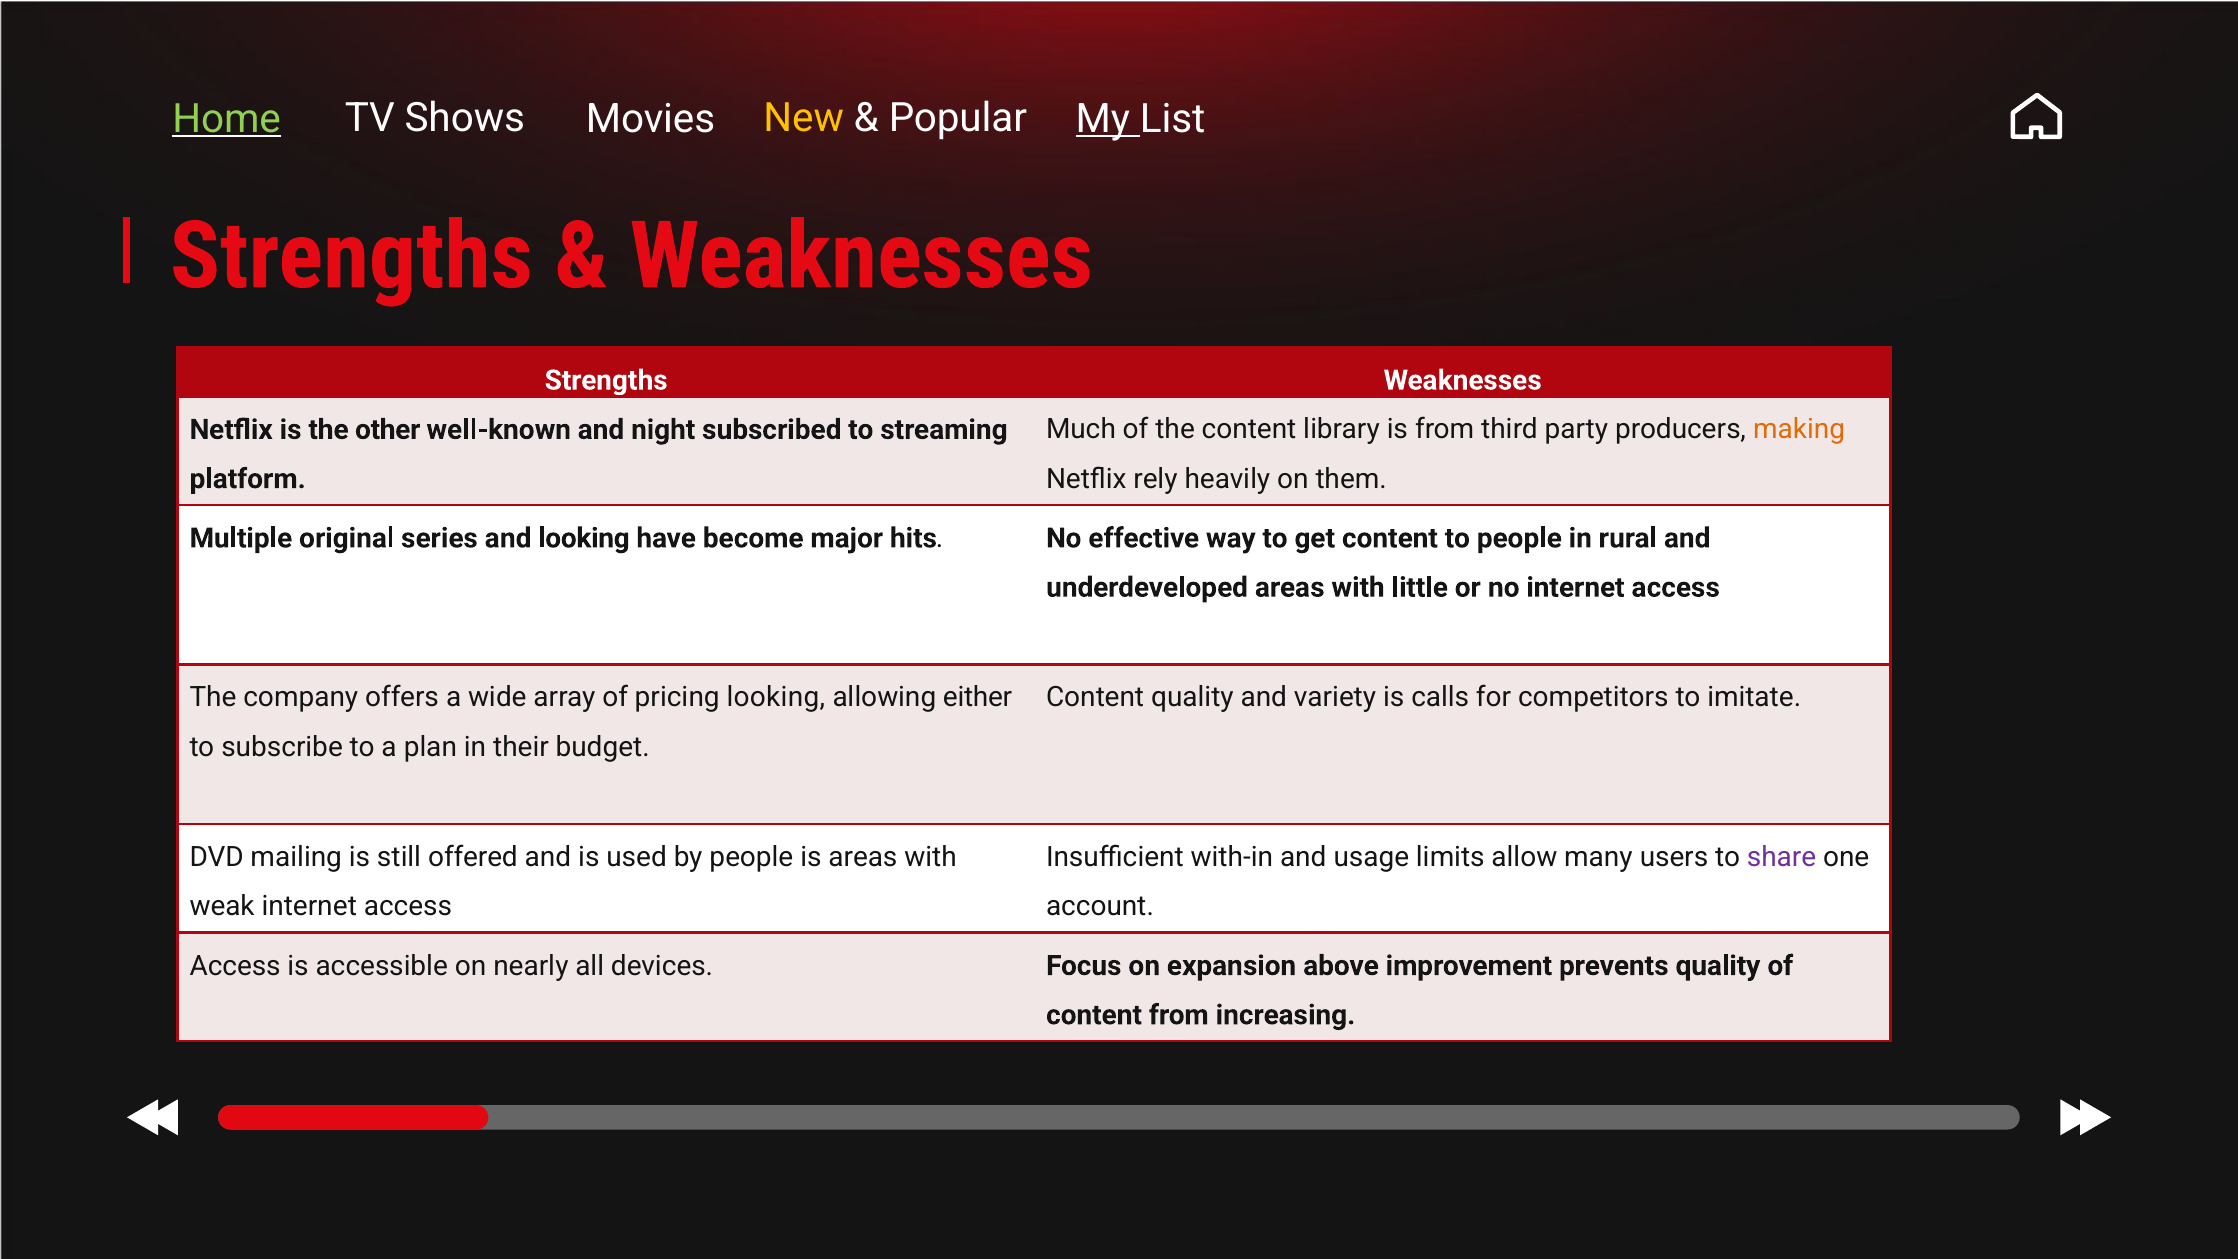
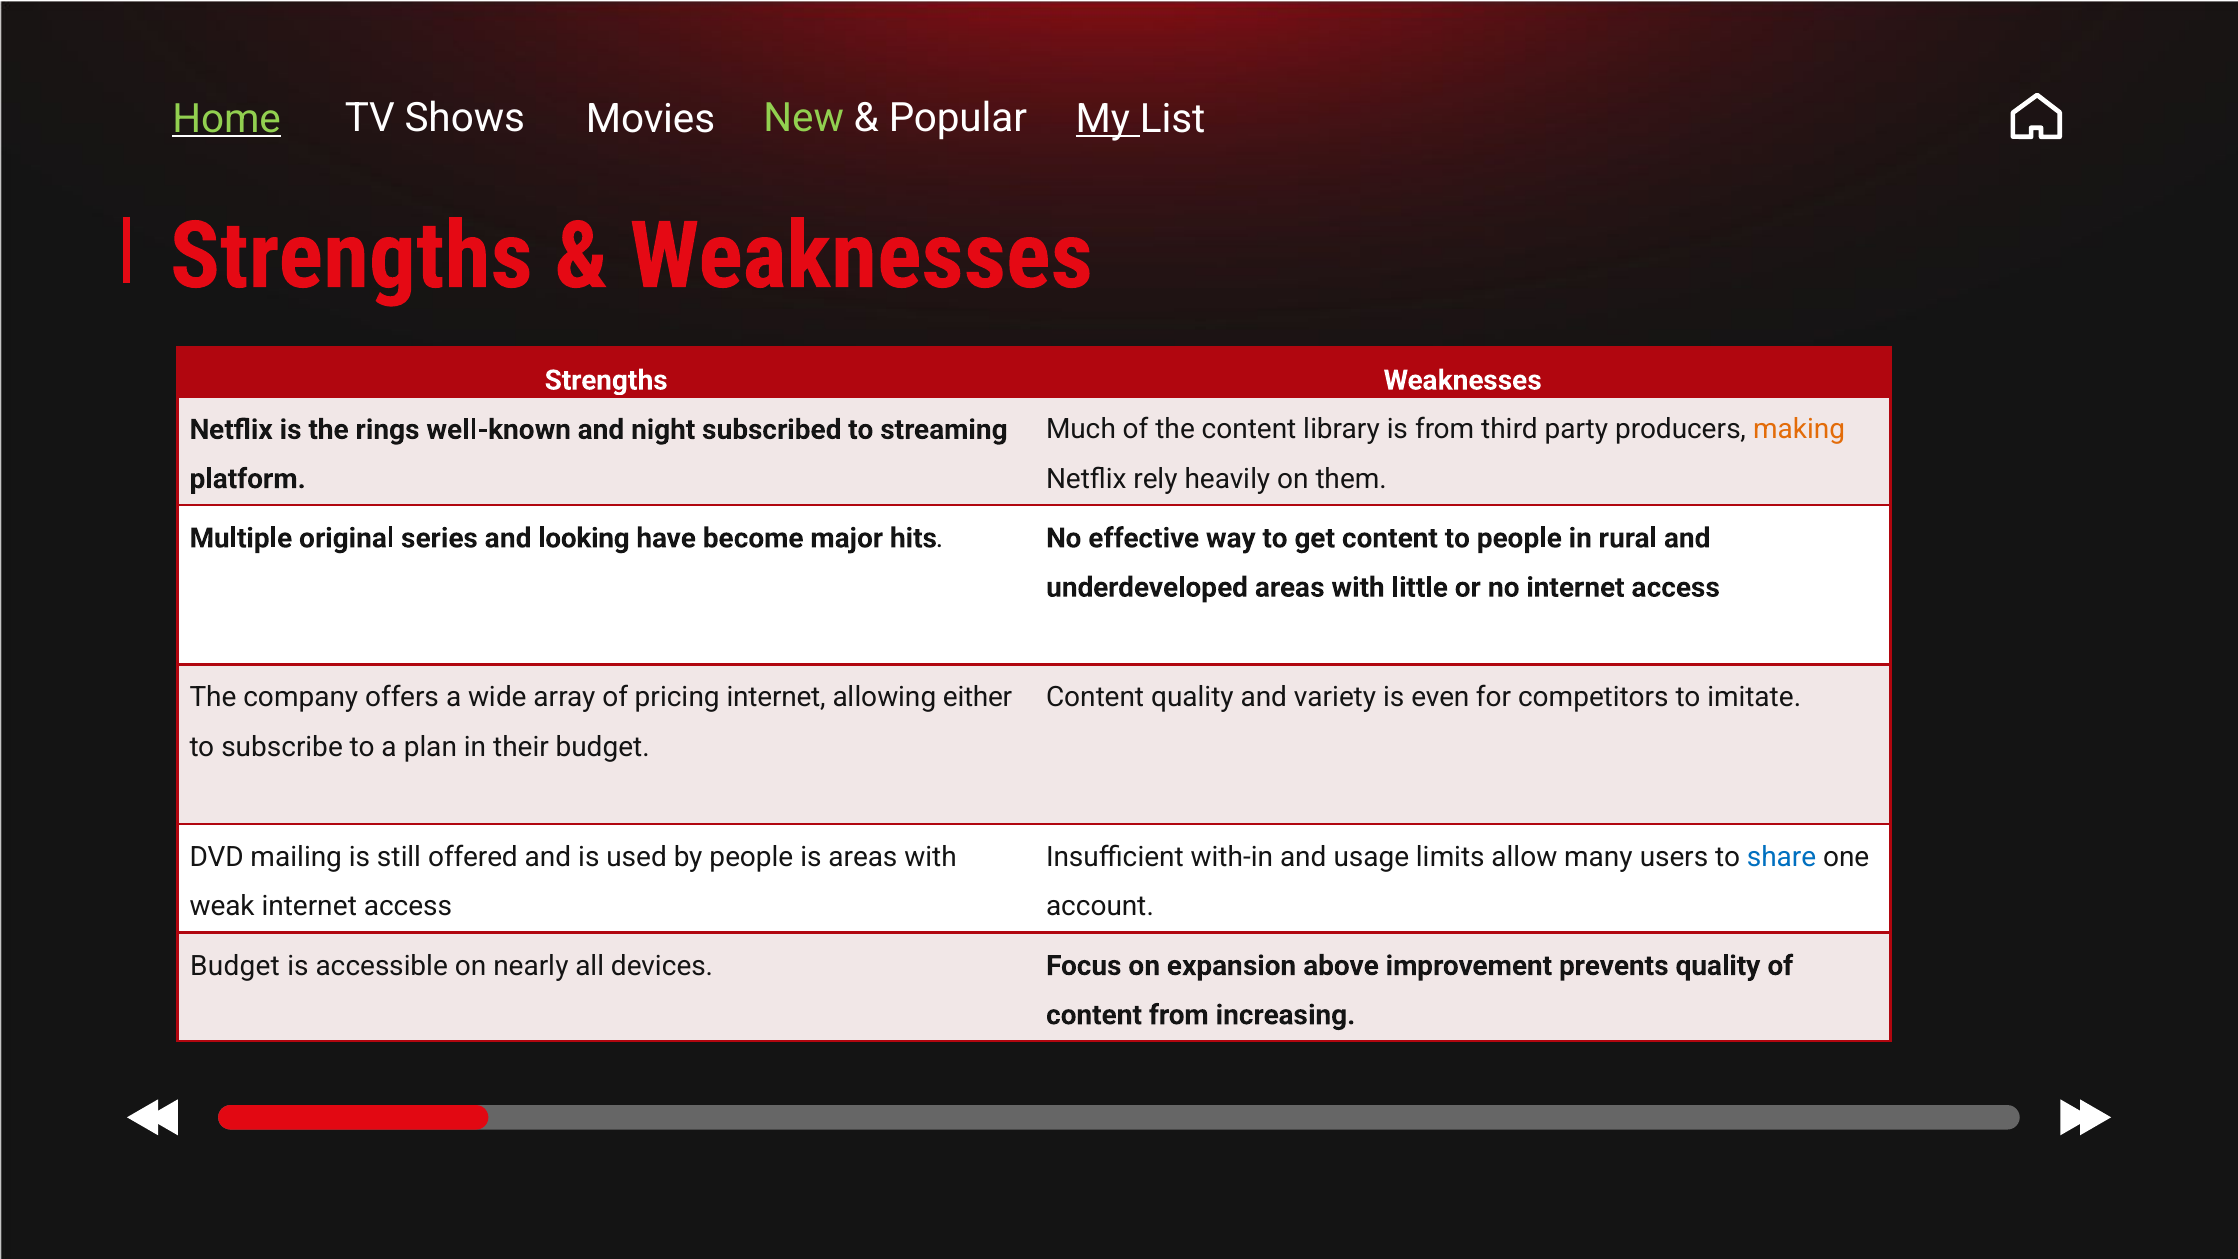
New colour: yellow -> light green (804, 119)
other: other -> rings (388, 430)
pricing looking: looking -> internet (776, 698)
calls: calls -> even (1440, 698)
share colour: purple -> blue (1782, 857)
Access: Access -> Budget (235, 966)
